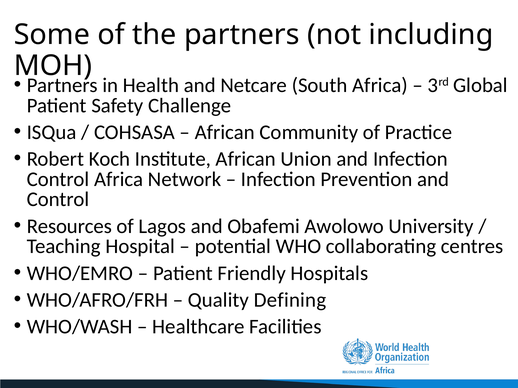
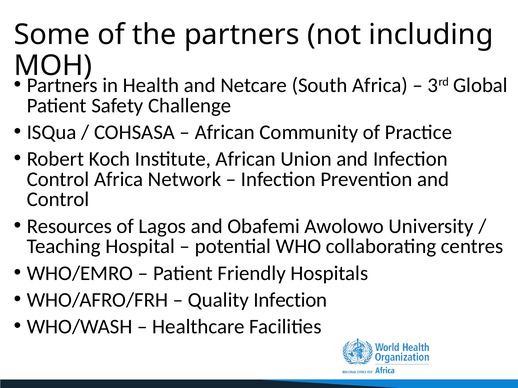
Quality Defining: Defining -> Infection (290, 300)
